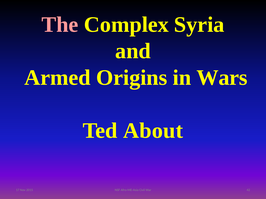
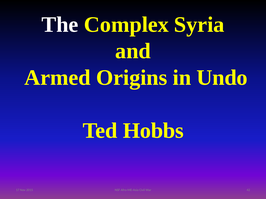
The colour: pink -> white (60, 25)
Wars: Wars -> Undo (222, 78)
About: About -> Hobbs (153, 131)
